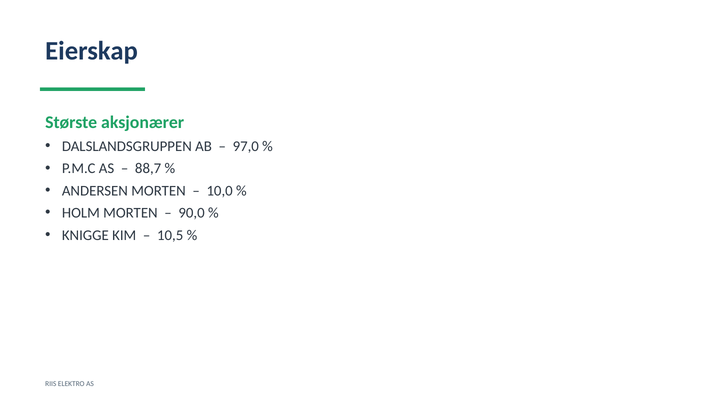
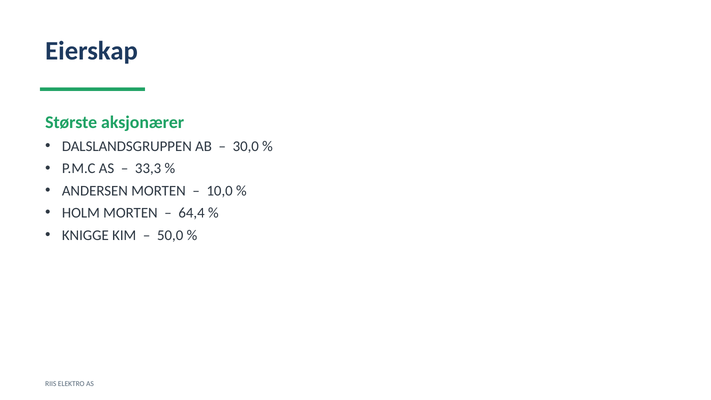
97,0: 97,0 -> 30,0 (246, 146)
88,7: 88,7 -> 33,3 (148, 168)
90,0: 90,0 -> 64,4 (192, 213)
10,5: 10,5 -> 50,0 (170, 235)
